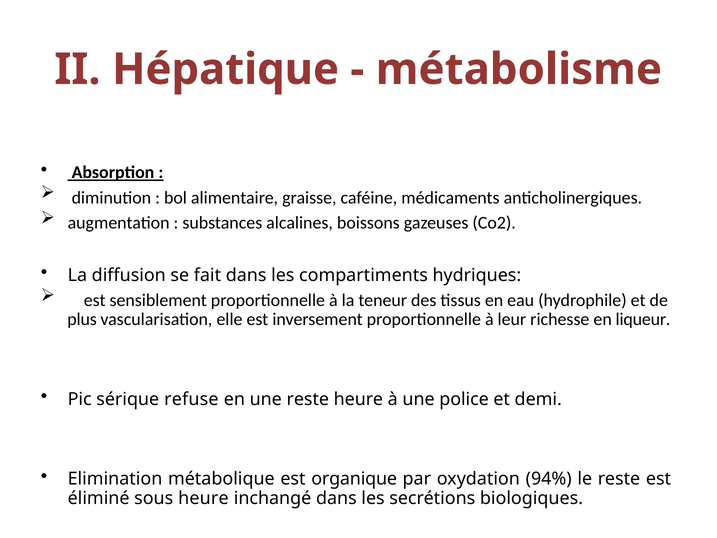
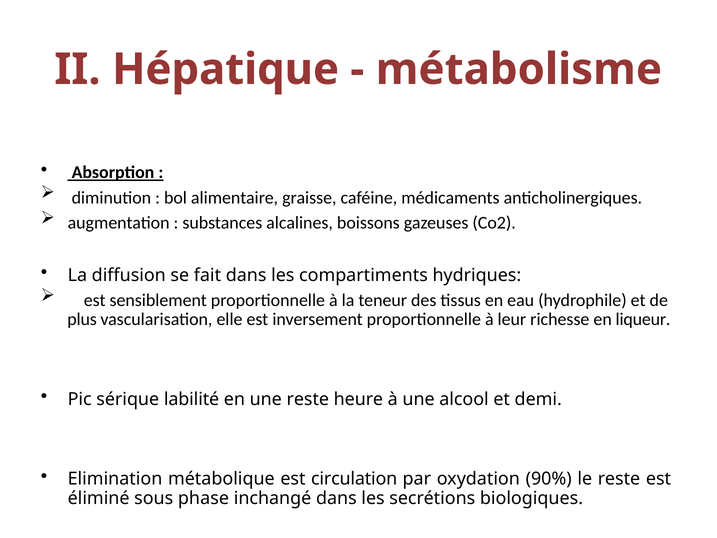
refuse: refuse -> labilité (192, 399)
police: police -> alcool (464, 399)
organique: organique -> circulation (354, 479)
94%: 94% -> 90% (549, 479)
sous heure: heure -> phase (203, 498)
